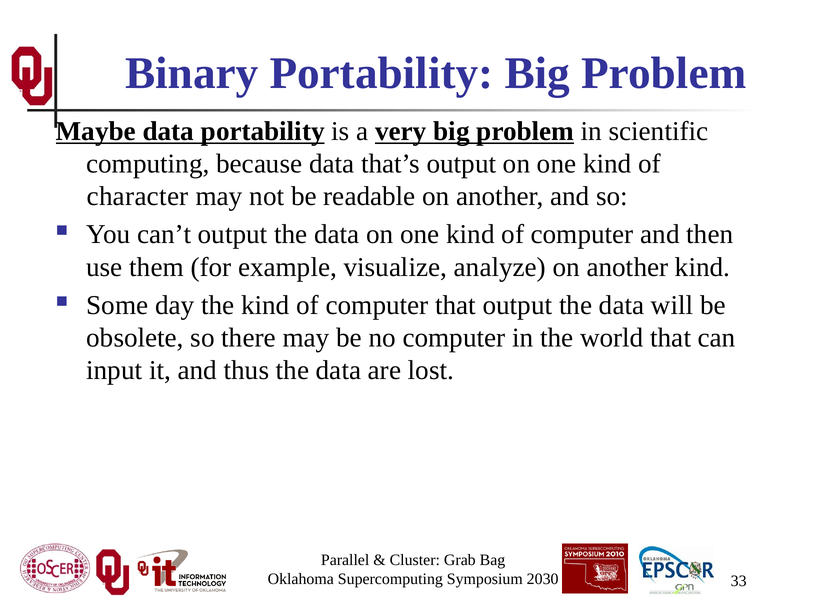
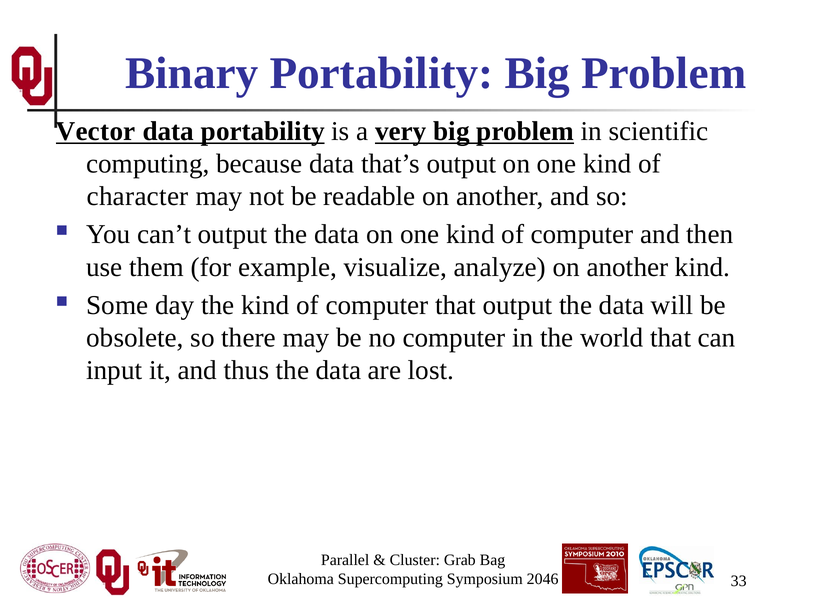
Maybe: Maybe -> Vector (96, 131)
2030: 2030 -> 2046 (543, 579)
